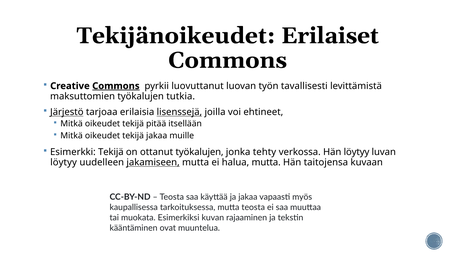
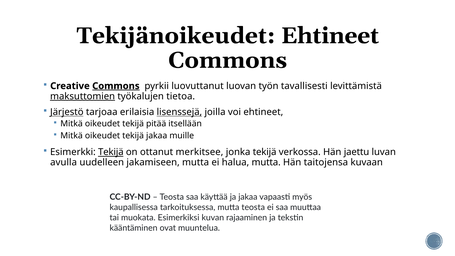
Tekijänoikeudet Erilaiset: Erilaiset -> Ehtineet (330, 36)
maksuttomien underline: none -> present (83, 96)
tutkia: tutkia -> tietoa (181, 96)
Tekijä underline: none -> present (111, 152)
ottanut työkalujen: työkalujen -> merkitsee (199, 152)
jonka tehty: tehty -> tekijä (265, 152)
Hän löytyy: löytyy -> jaettu (357, 152)
löytyy: löytyy -> avulla (64, 162)
jakamiseen underline: present -> none (153, 162)
